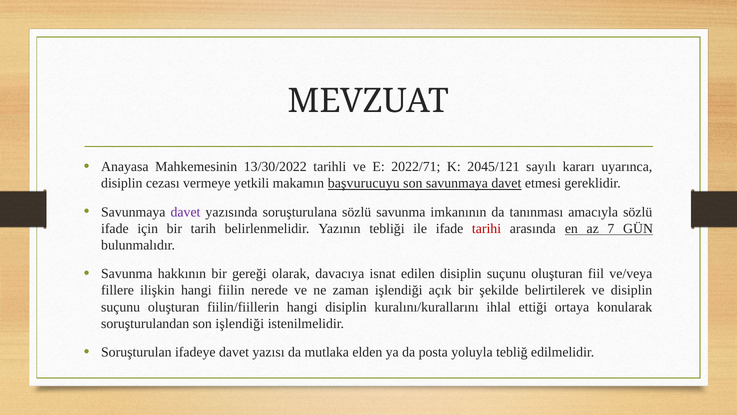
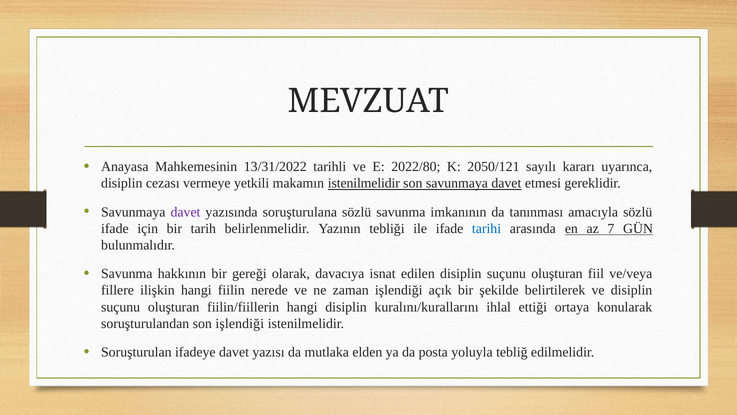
13/30/2022: 13/30/2022 -> 13/31/2022 (275, 167)
2022/71: 2022/71 -> 2022/80 (416, 167)
2045/121: 2045/121 -> 2050/121 (493, 167)
makamın başvurucuyu: başvurucuyu -> istenilmelidir (364, 183)
tarihi colour: red -> blue (487, 228)
